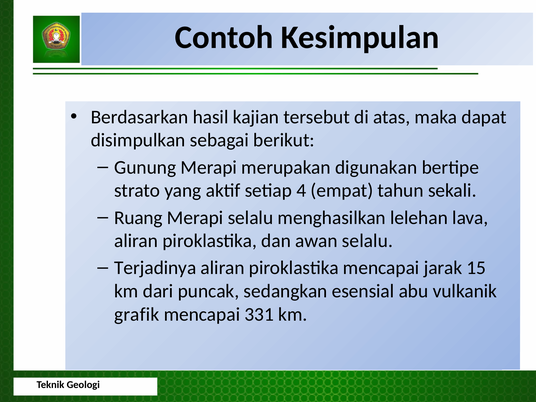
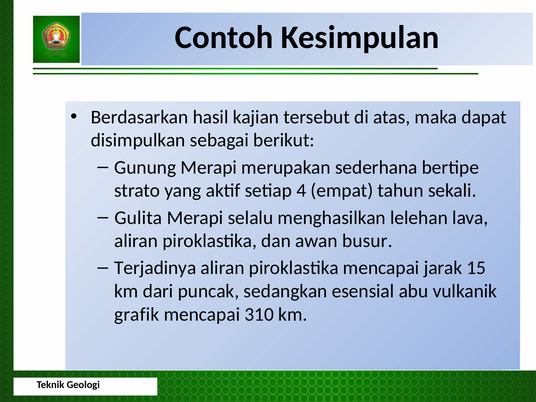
digunakan: digunakan -> sederhana (376, 167)
Ruang: Ruang -> Gulita (138, 218)
awan selalu: selalu -> busur (367, 241)
331: 331 -> 310 (259, 314)
